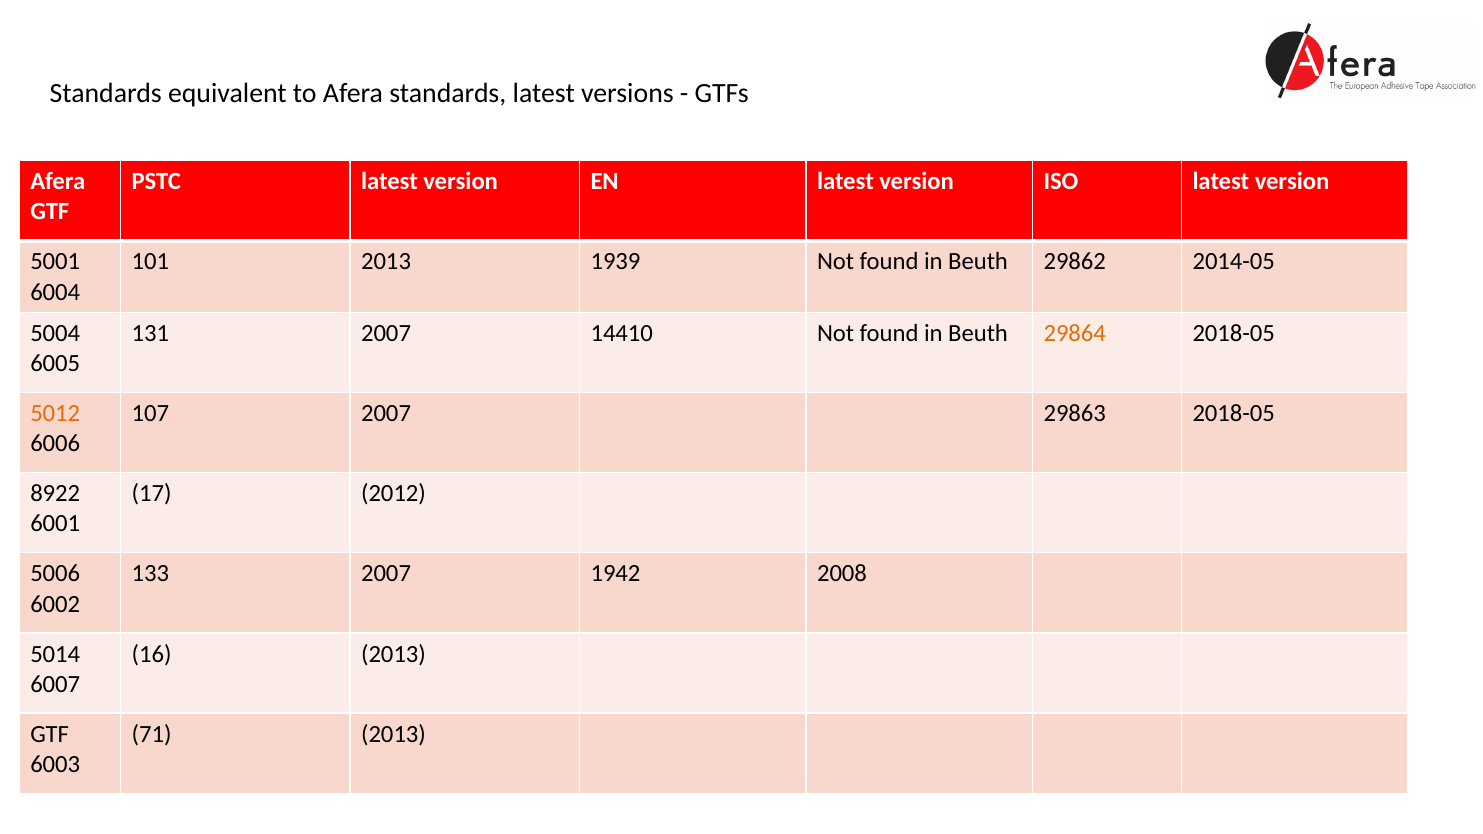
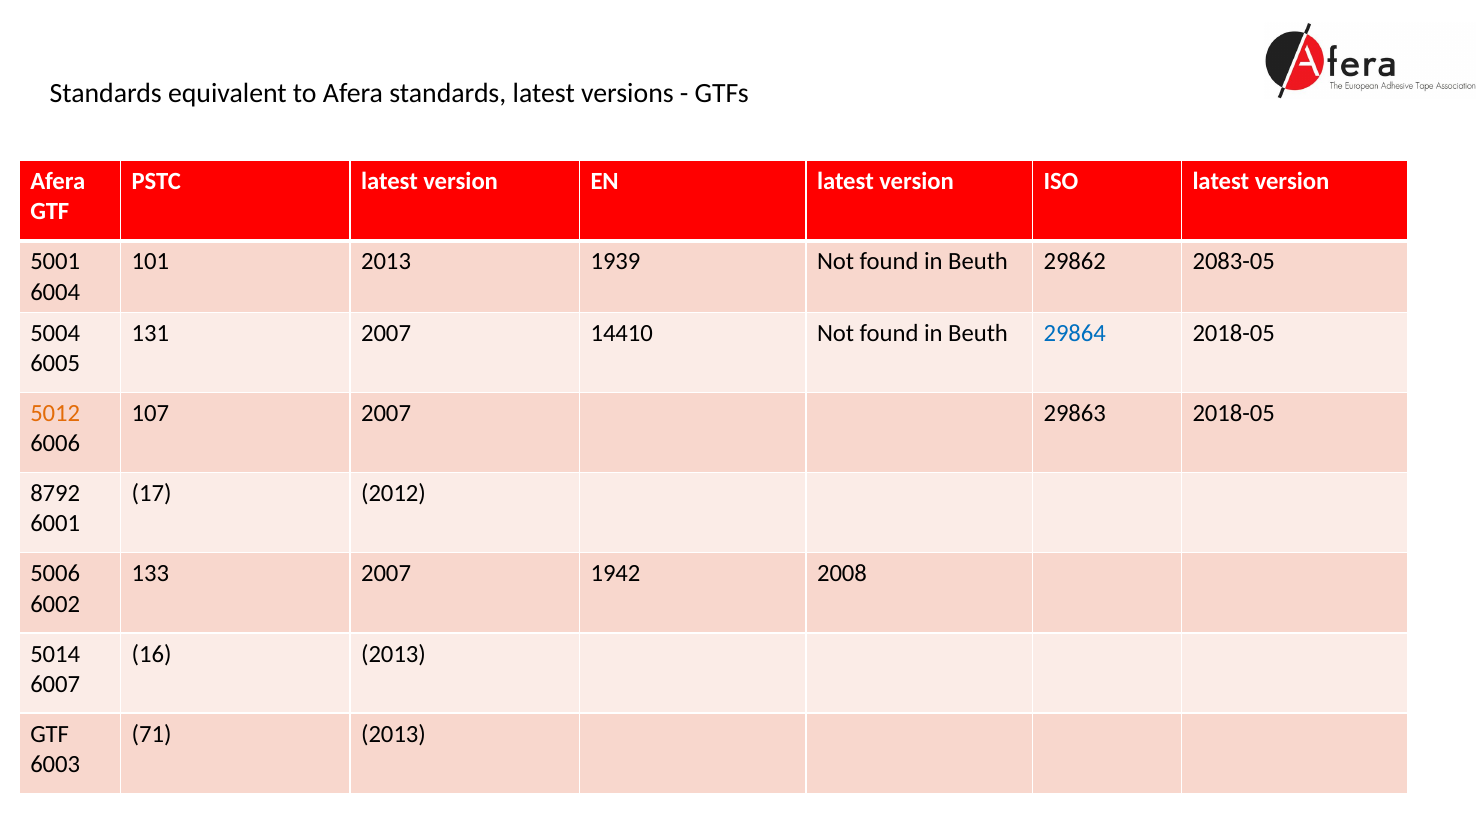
2014-05: 2014-05 -> 2083-05 (1234, 262)
29864 colour: orange -> blue (1075, 333)
8922: 8922 -> 8792 (55, 494)
